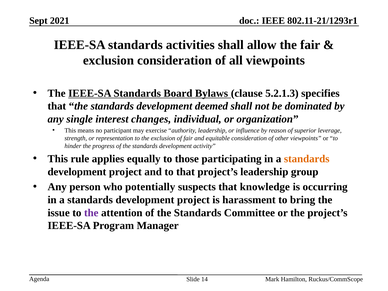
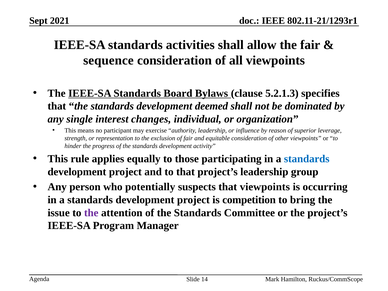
exclusion: exclusion -> sequence (108, 60)
standards colour: orange -> blue (307, 159)
that knowledge: knowledge -> viewpoints (265, 187)
harassment: harassment -> competition (249, 200)
